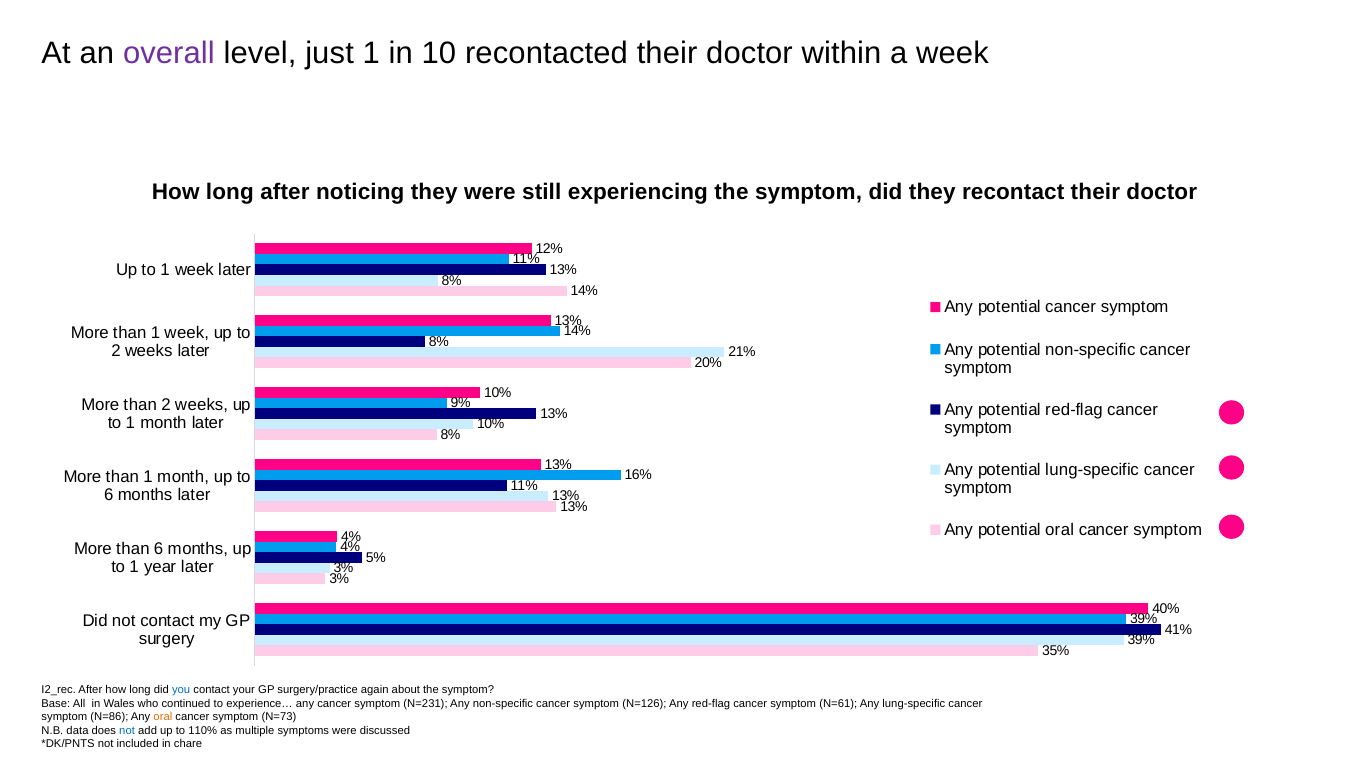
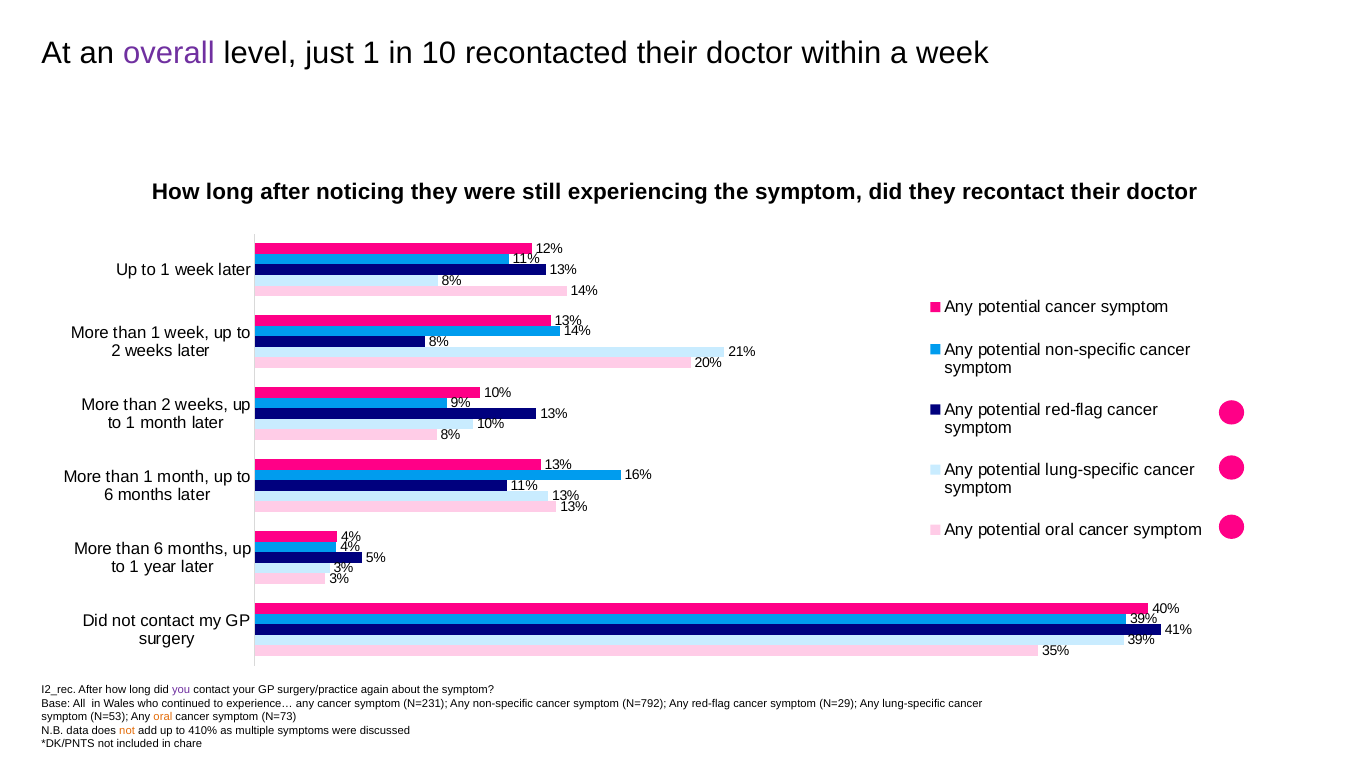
you colour: blue -> purple (181, 690)
N=126: N=126 -> N=792 (644, 703)
N=61: N=61 -> N=29 (838, 703)
N=86: N=86 -> N=53 (109, 717)
not colour: blue -> orange (127, 730)
110%: 110% -> 410% (203, 730)
